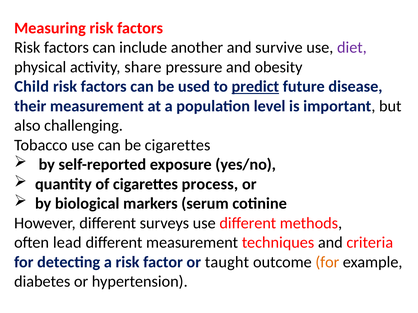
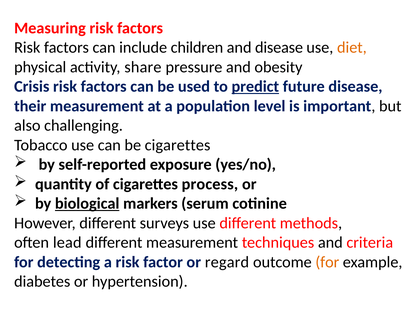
another: another -> children (197, 48)
and survive: survive -> disease (279, 48)
diet colour: purple -> orange (352, 48)
Child: Child -> Crisis (32, 87)
biological underline: none -> present (87, 204)
taught: taught -> regard (227, 262)
